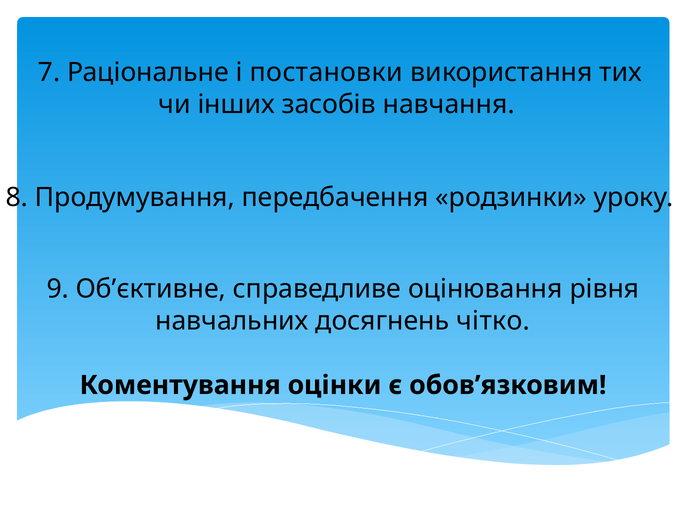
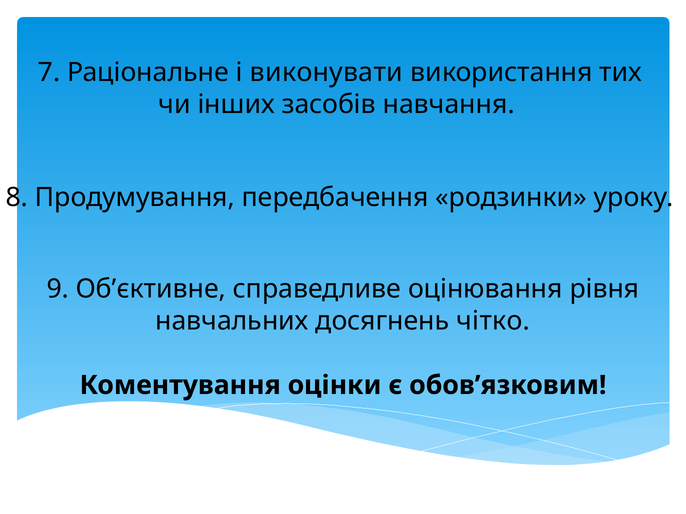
постановки: постановки -> виконувати (326, 73)
